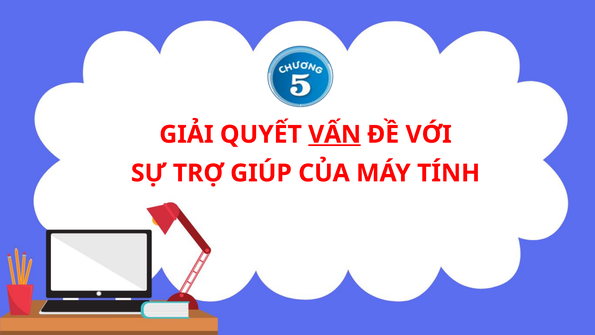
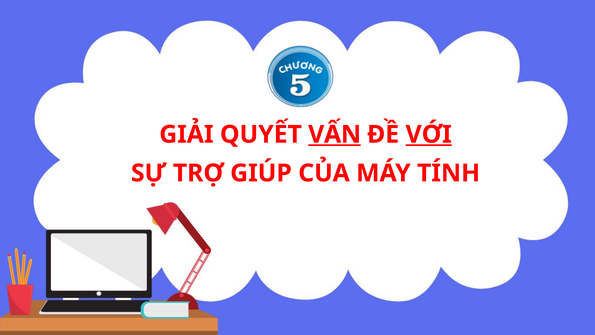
VỚI underline: none -> present (429, 134)
